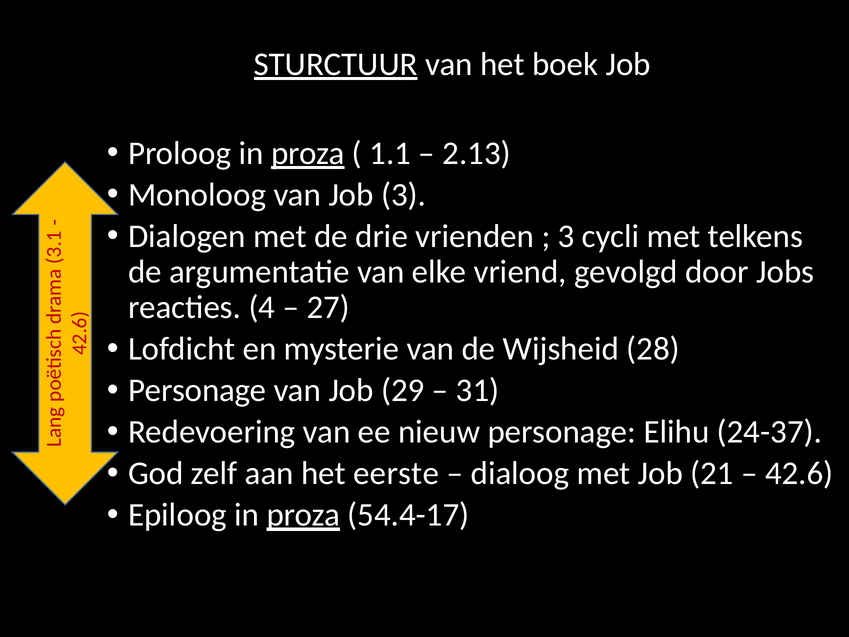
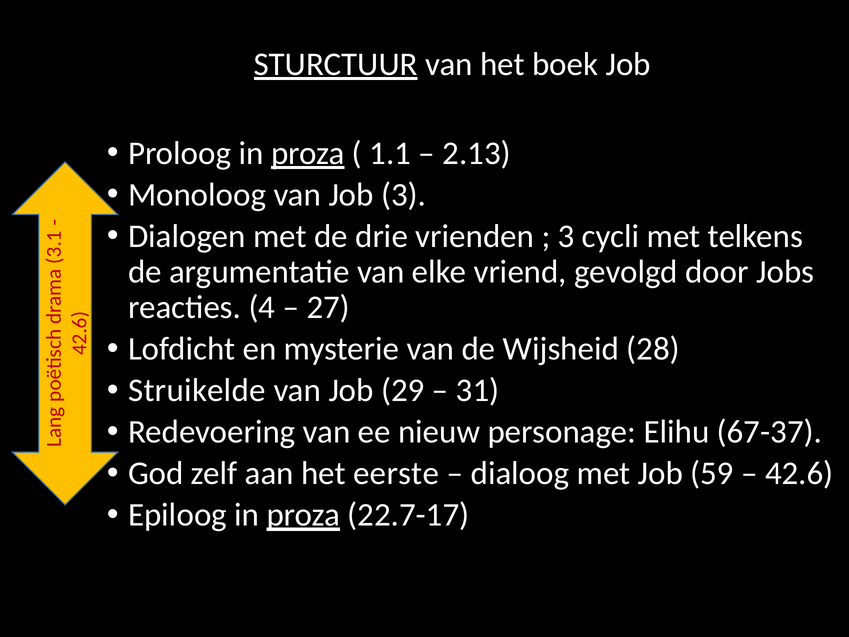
Personage: Personage -> Struikelde (197, 390)
24-37: 24-37 -> 67-37 (769, 432)
21: 21 -> 59 (712, 473)
54.4-17: 54.4-17 -> 22.7-17 (408, 515)
